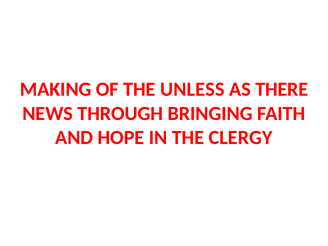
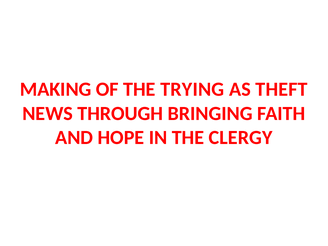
UNLESS: UNLESS -> TRYING (192, 89)
THERE: THERE -> THEFT (282, 89)
